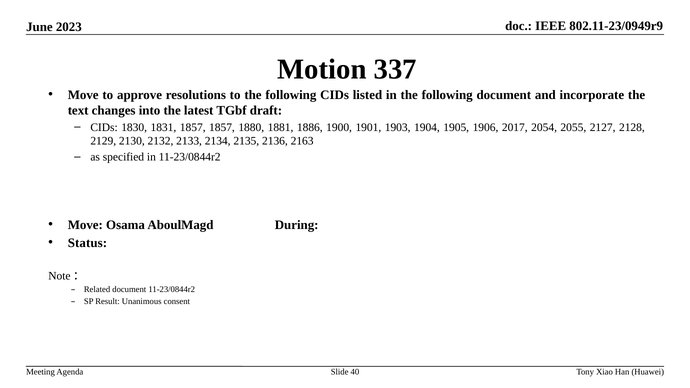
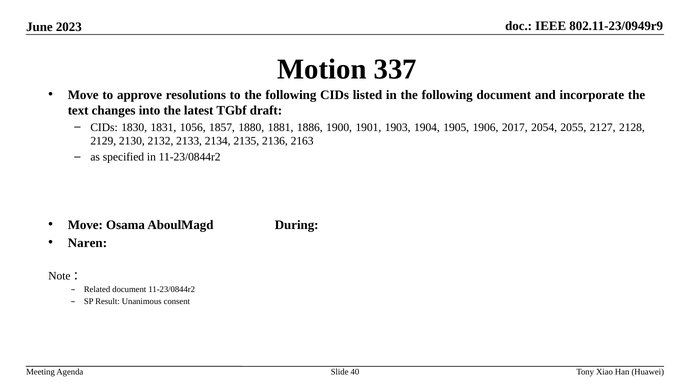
1831 1857: 1857 -> 1056 (193, 127)
Status: Status -> Naren (87, 243)
